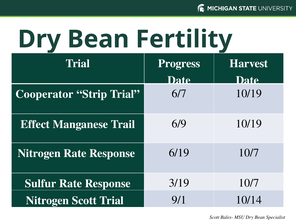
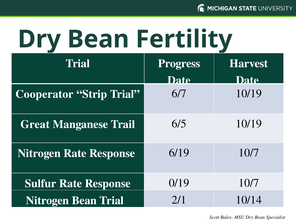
Effect: Effect -> Great (35, 124)
6/9: 6/9 -> 6/5 (179, 124)
3/19: 3/19 -> 0/19 (179, 183)
Nitrogen Scott: Scott -> Bean (84, 201)
9/1: 9/1 -> 2/1 (179, 200)
